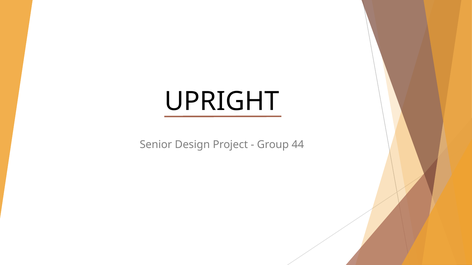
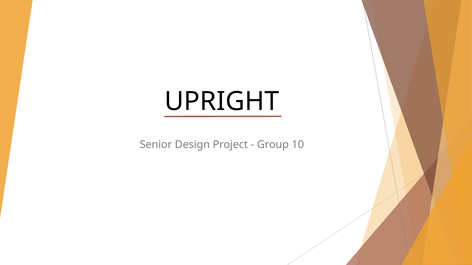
44: 44 -> 10 (298, 145)
